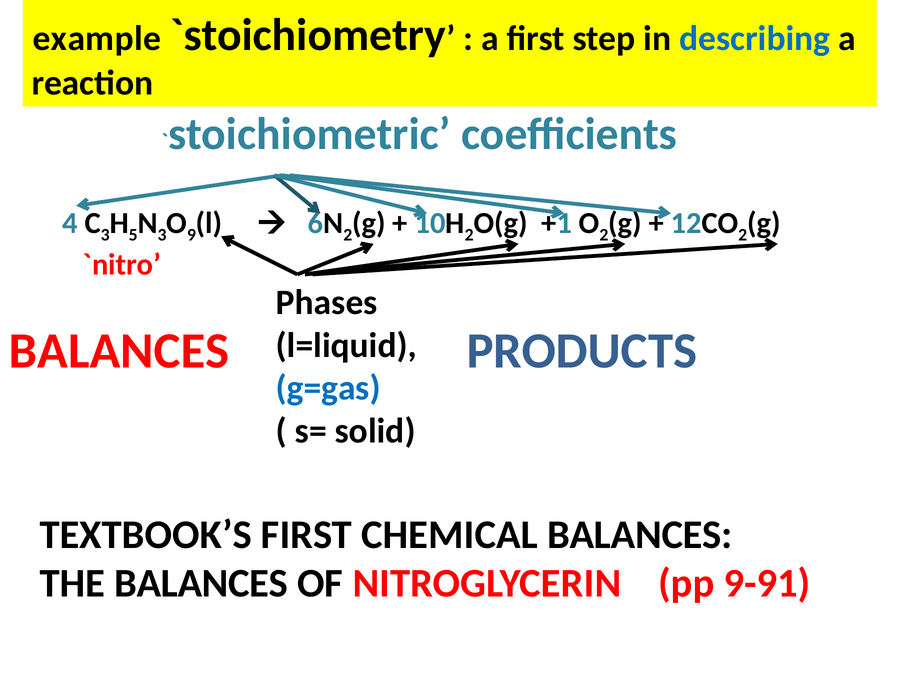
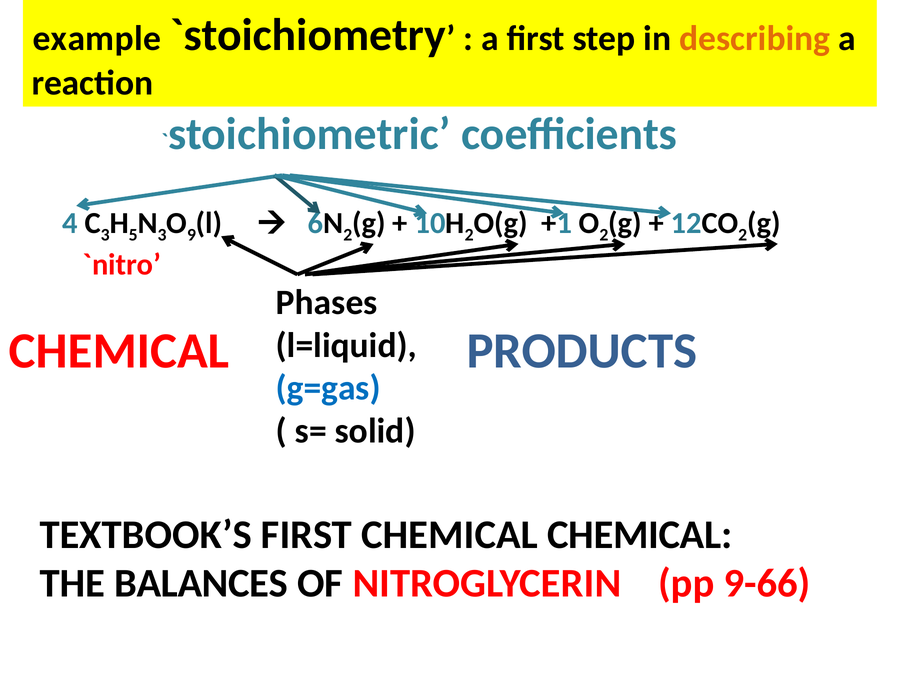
describing colour: blue -> orange (755, 38)
BALANCES: BALANCES -> CHEMICAL (119, 351)
CHEMICAL BALANCES: BALANCES -> CHEMICAL (640, 535)
9-91: 9-91 -> 9-66 (767, 584)
